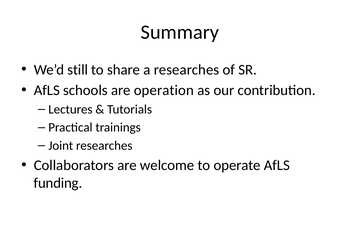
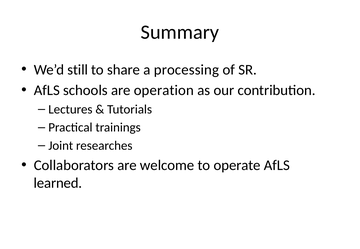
a researches: researches -> processing (186, 70)
funding: funding -> learned (58, 183)
